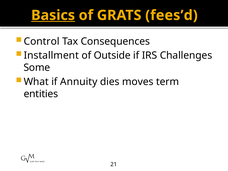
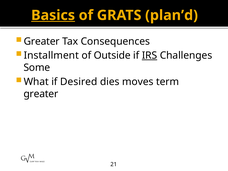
fees’d: fees’d -> plan’d (172, 15)
Control: Control -> Greater (42, 41)
IRS underline: none -> present (150, 55)
Annuity: Annuity -> Desired (79, 82)
entities: entities -> greater (41, 94)
